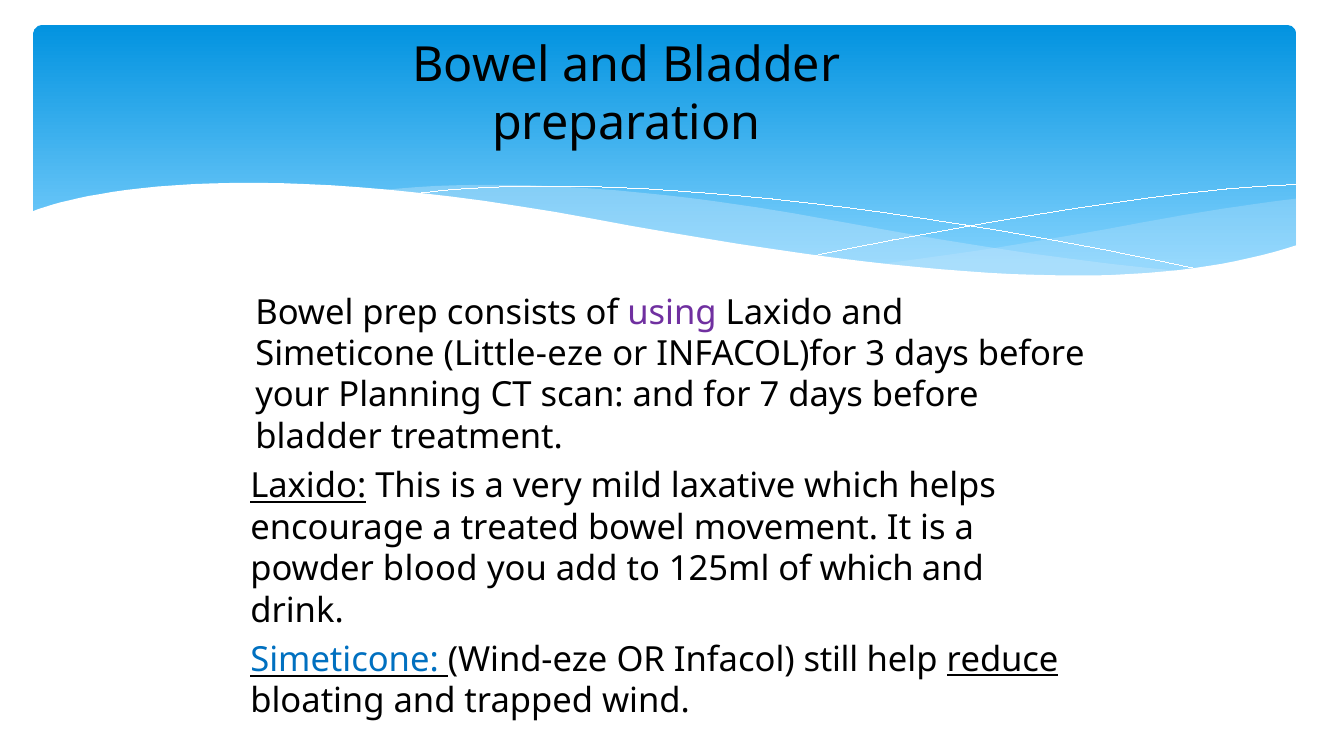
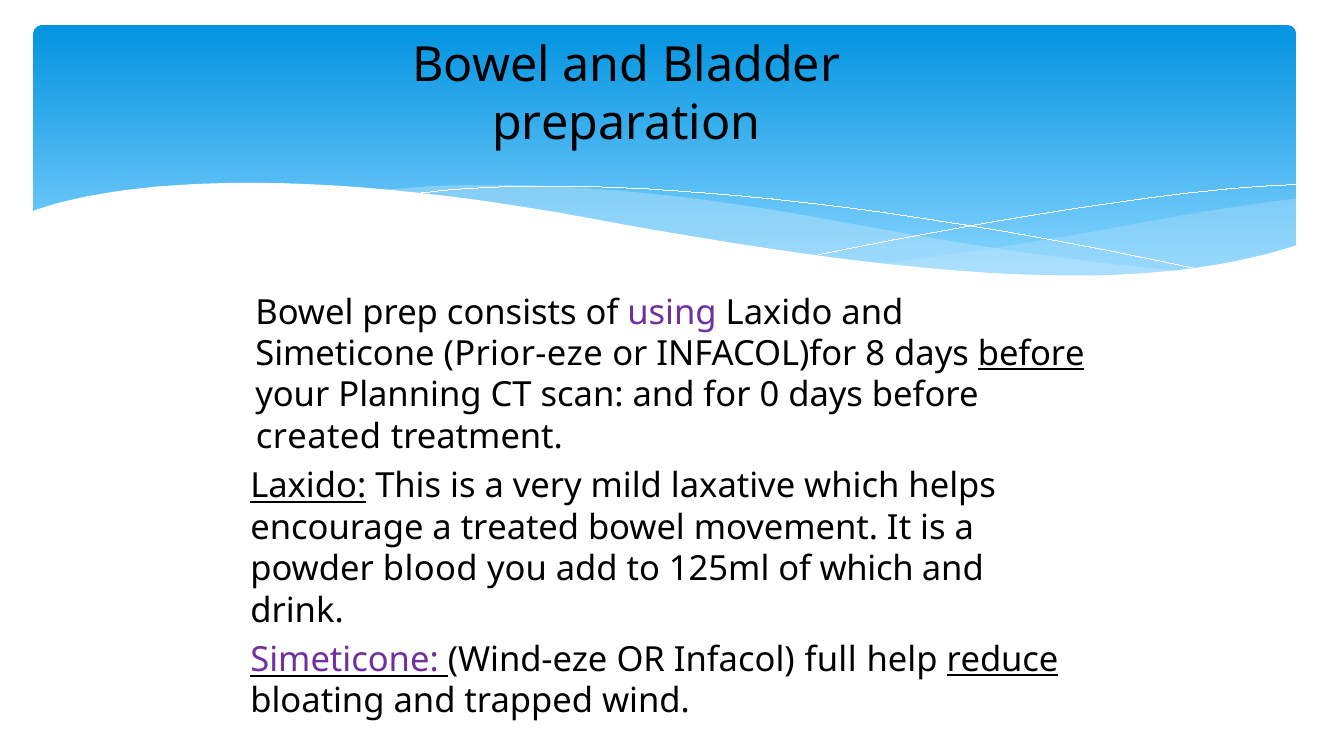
Little-eze: Little-eze -> Prior-eze (523, 354)
3: 3 -> 8 (875, 354)
before underline: none -> present (1031, 354)
7: 7 -> 0 (769, 396)
bladder: bladder -> created (318, 437)
Simeticone colour: blue -> purple (345, 660)
still: still -> full (831, 660)
